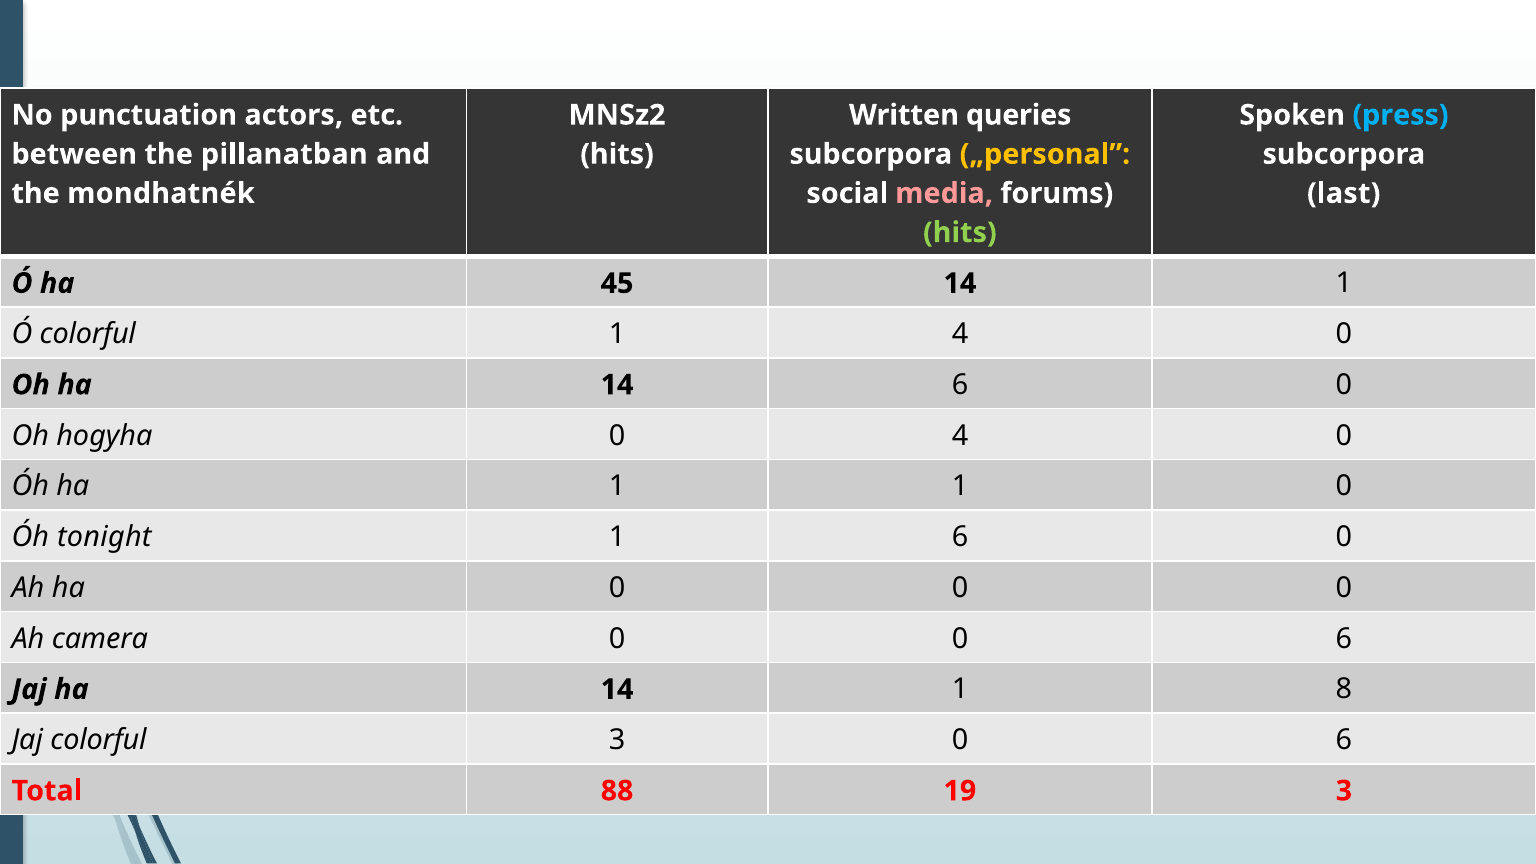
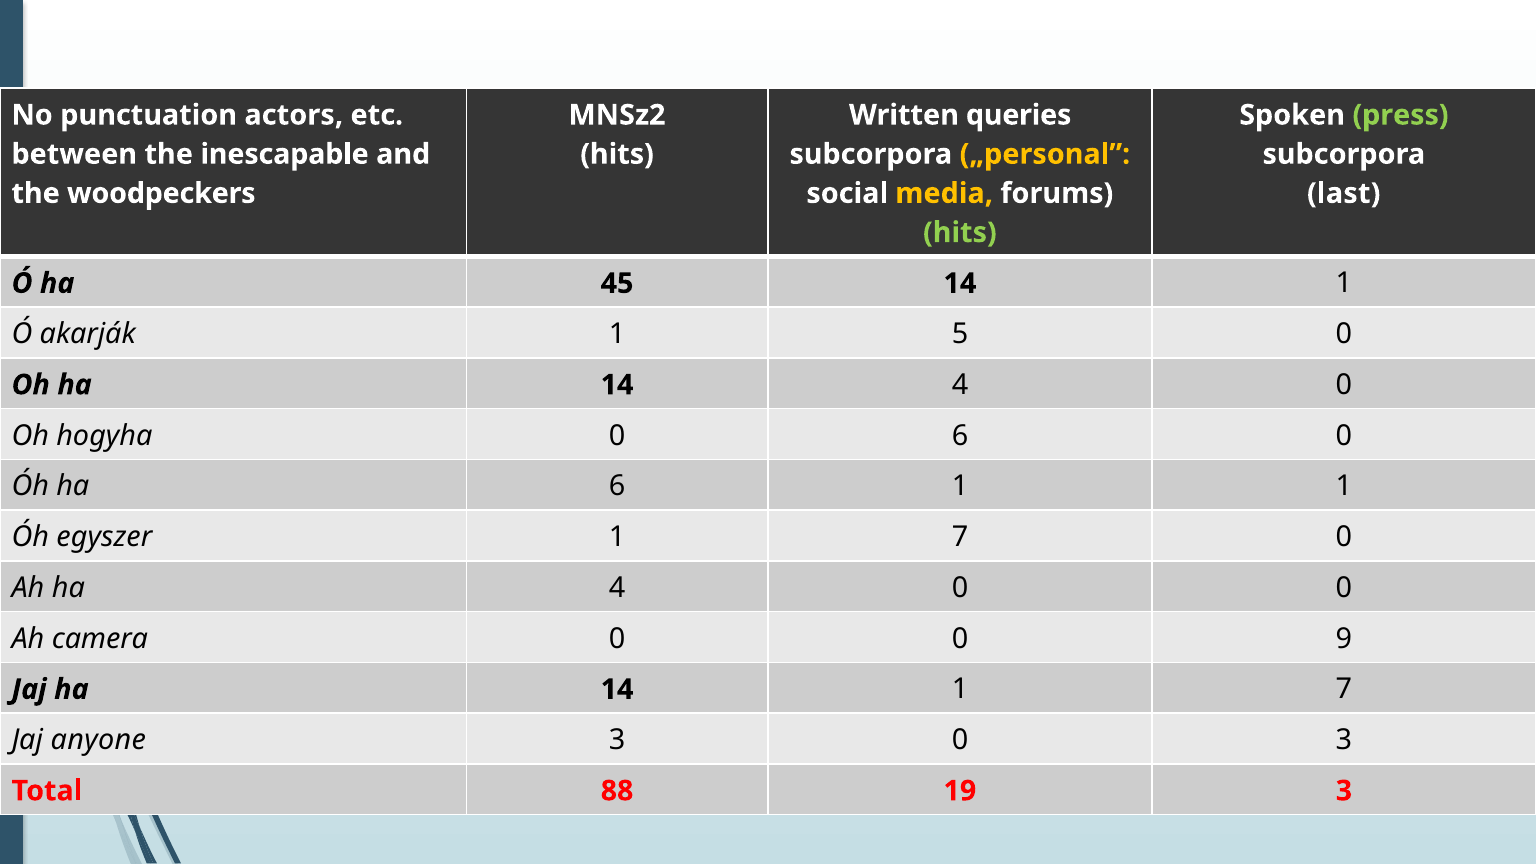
press colour: light blue -> light green (1401, 115)
pillanatban: pillanatban -> inescapable (285, 154)
mondhatnék: mondhatnék -> woodpeckers (161, 193)
media colour: pink -> yellow (944, 193)
Ó colorful: colorful -> akarják (88, 334)
1 4: 4 -> 5 (960, 334)
14 6: 6 -> 4 (960, 385)
0 4: 4 -> 6 (960, 436)
ha 1: 1 -> 6 (617, 486)
1 0: 0 -> 1 (1344, 486)
tonight: tonight -> egyszer (104, 537)
6: 6 -> 7 (960, 537)
ha 0: 0 -> 4 (617, 588)
0 0 6: 6 -> 9 (1344, 639)
14 1 8: 8 -> 7 (1344, 689)
Jaj colorful: colorful -> anyone (98, 740)
3 0 6: 6 -> 3 (1344, 740)
